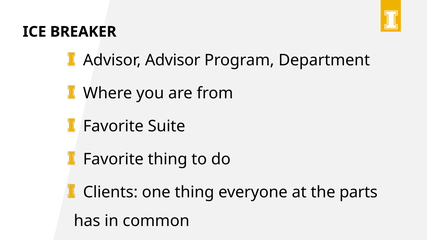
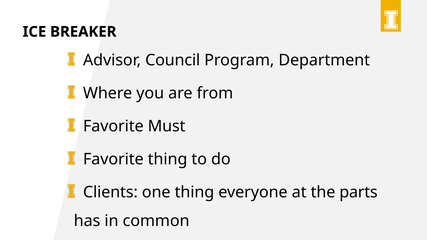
Advisor Advisor: Advisor -> Council (173, 60)
Suite: Suite -> Must (167, 126)
